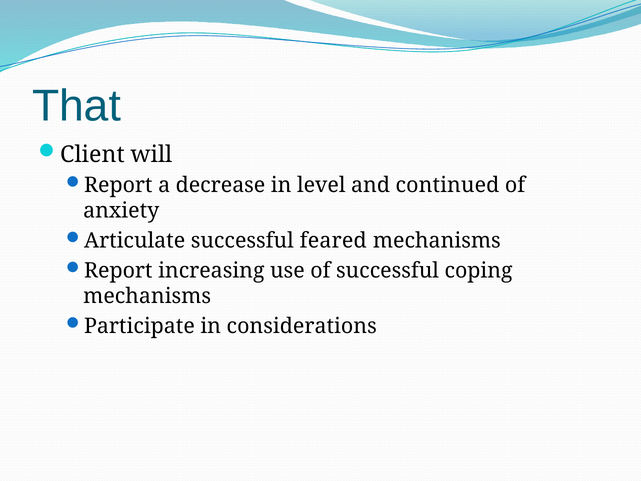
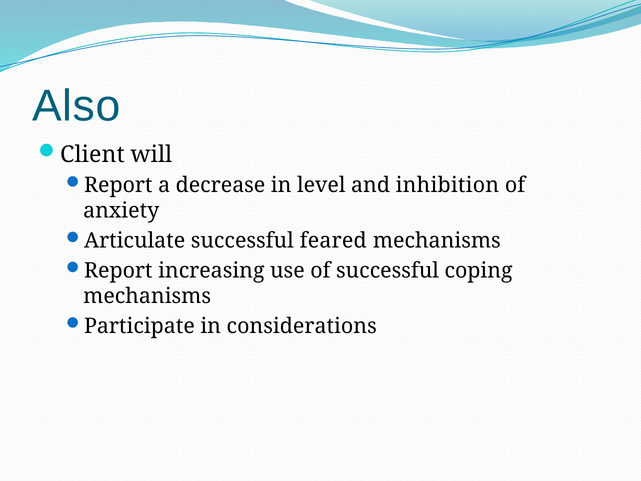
That: That -> Also (76, 106)
continued: continued -> inhibition (447, 185)
